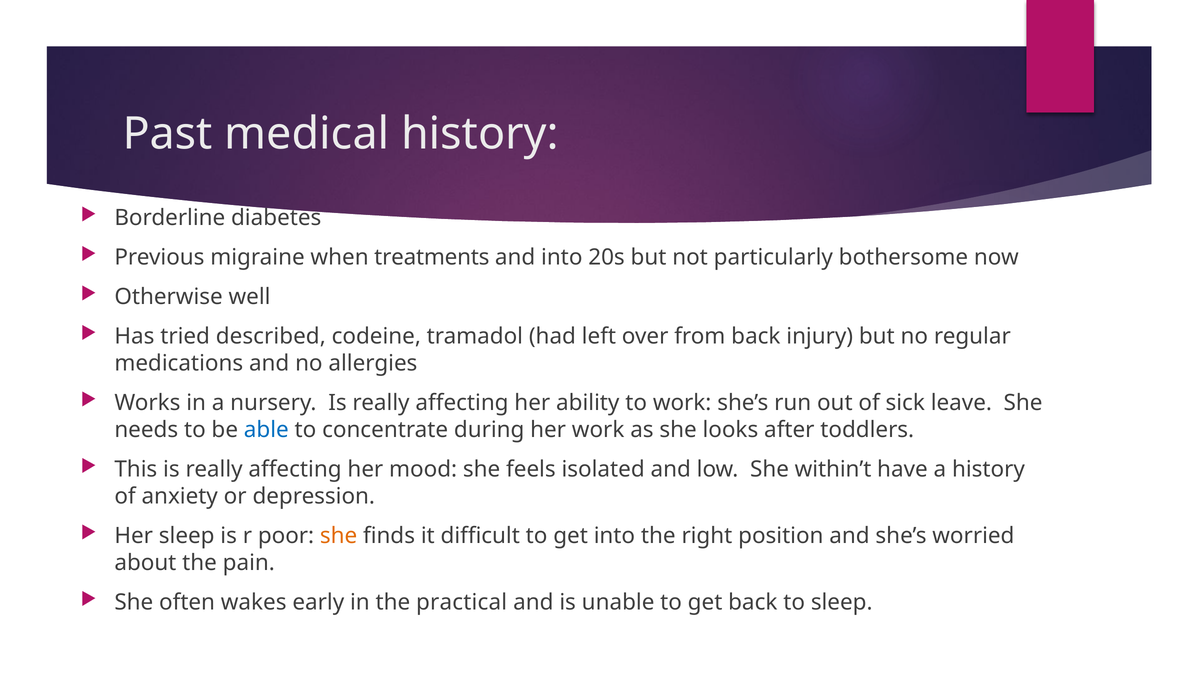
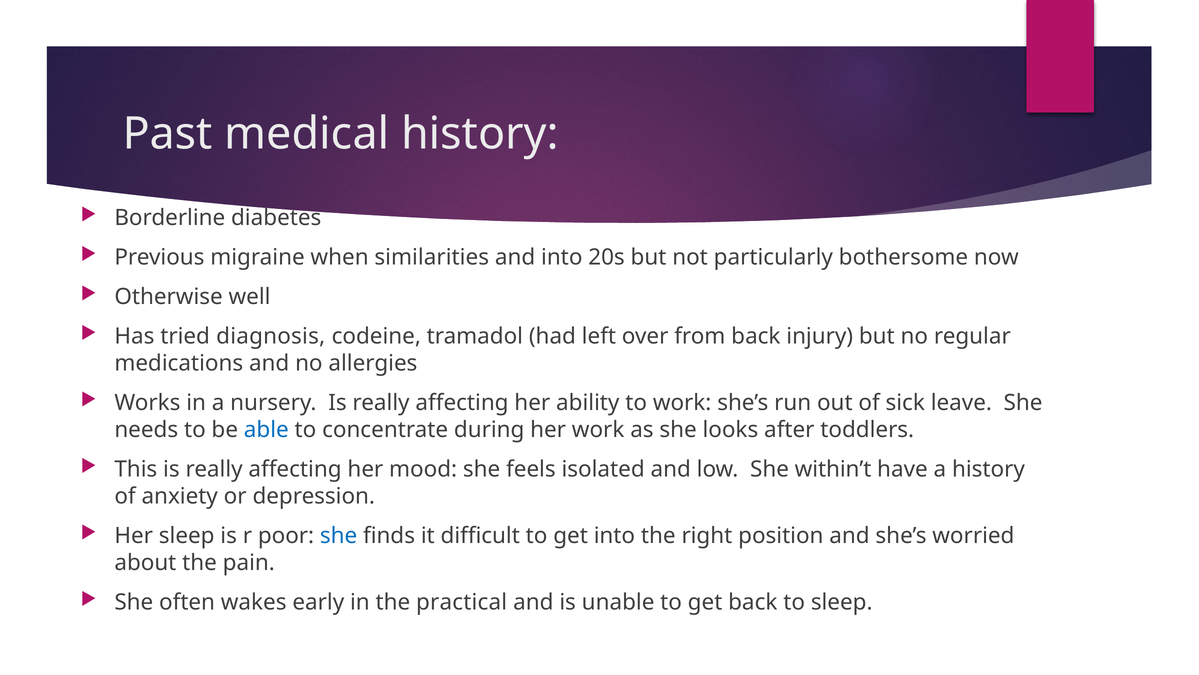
treatments: treatments -> similarities (432, 257)
described: described -> diagnosis (271, 336)
she colour: orange -> blue (339, 535)
